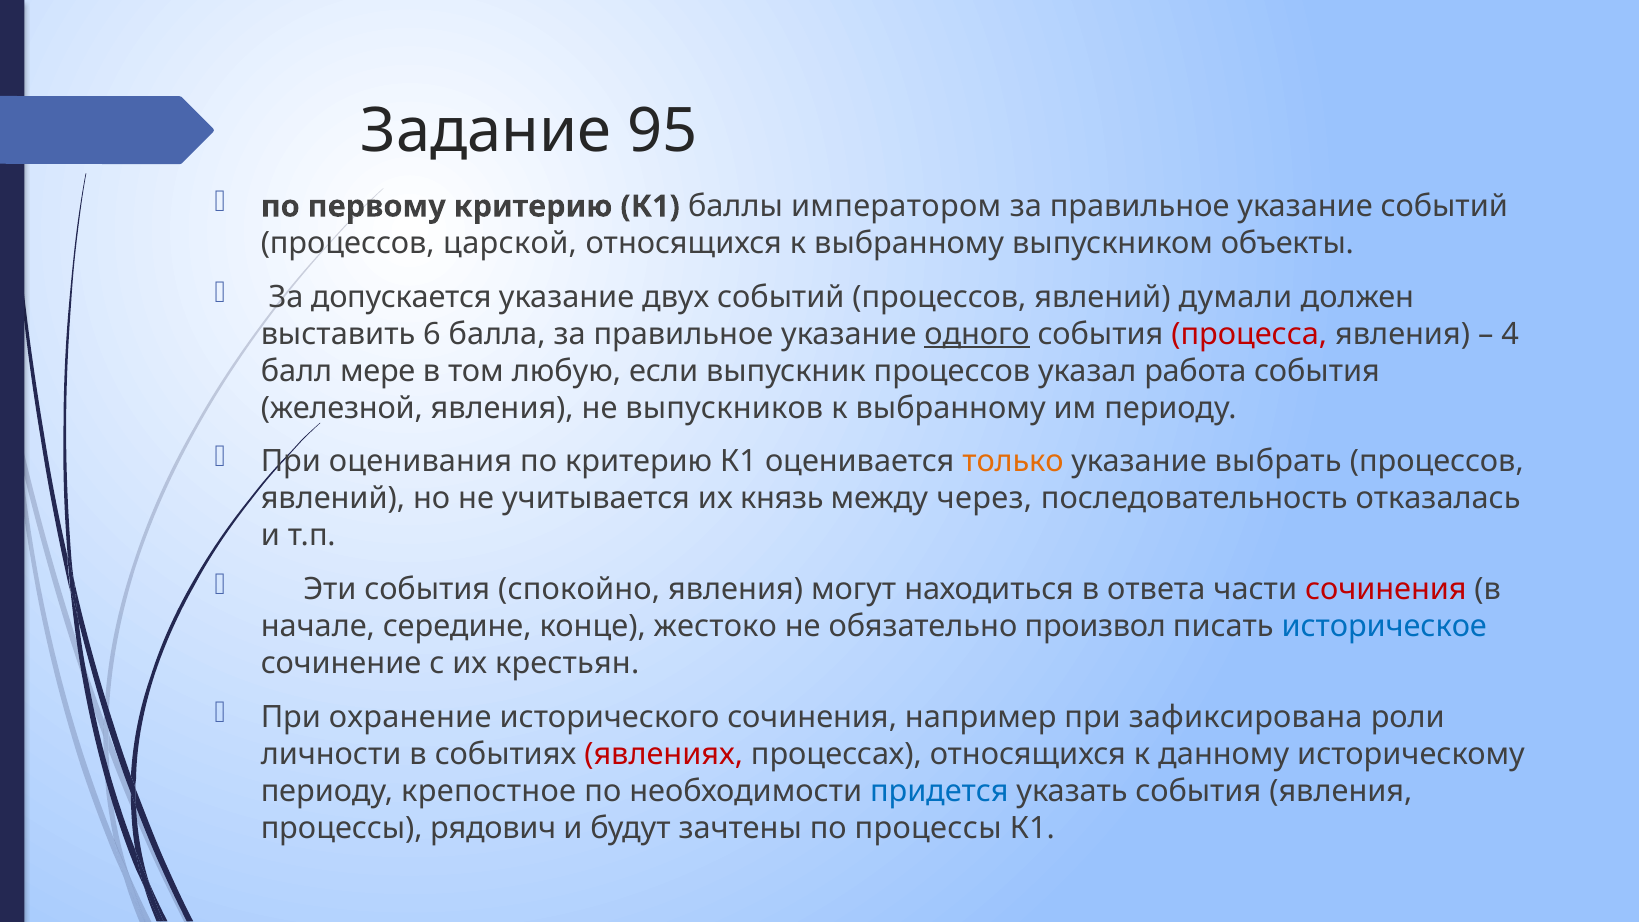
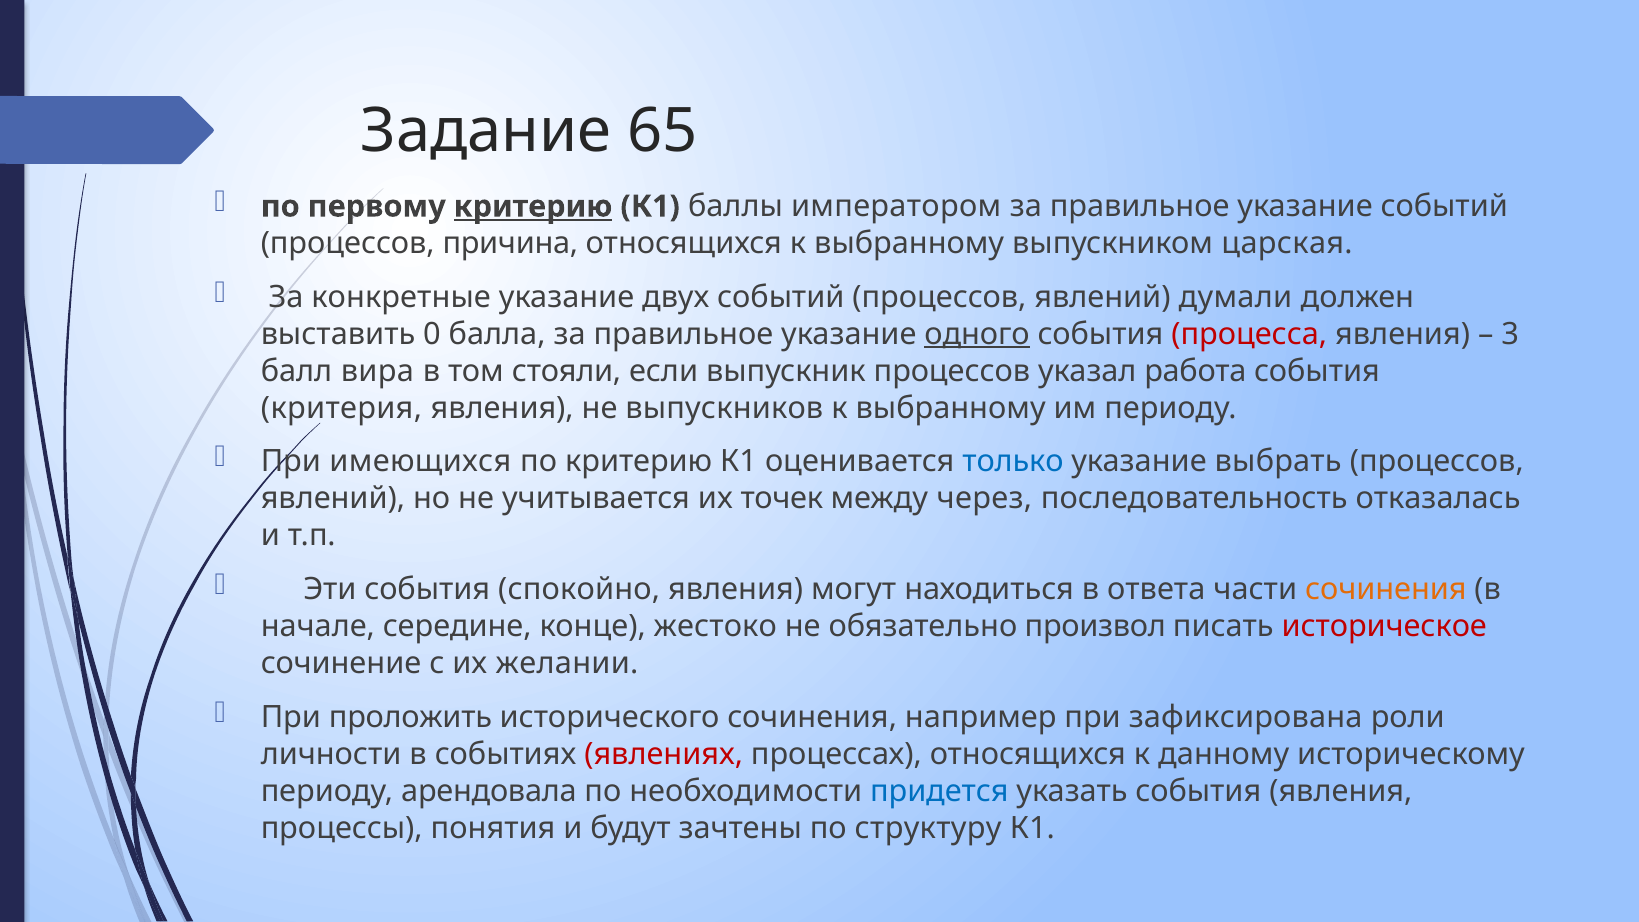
95: 95 -> 65 (663, 131)
критерию underline: none -> present (533, 206)
царской: царской -> причина (510, 243)
объекты: объекты -> царская (1287, 243)
допускается: допускается -> конкретные (401, 297)
6: 6 -> 0 (432, 334)
4: 4 -> 3 (1510, 334)
мере: мере -> вира (377, 371)
любую: любую -> стояли (567, 371)
железной: железной -> критерия (341, 408)
оценивания: оценивания -> имеющихся (420, 462)
только colour: orange -> blue (1013, 462)
князь: князь -> точек (782, 499)
сочинения colour: red -> orange (1386, 590)
историческое colour: blue -> red (1384, 626)
крестьян: крестьян -> желании (567, 663)
охранение: охранение -> проложить (410, 717)
крепостное: крепостное -> арендовала (489, 791)
рядович: рядович -> понятия (493, 828)
по процессы: процессы -> структуру (928, 828)
